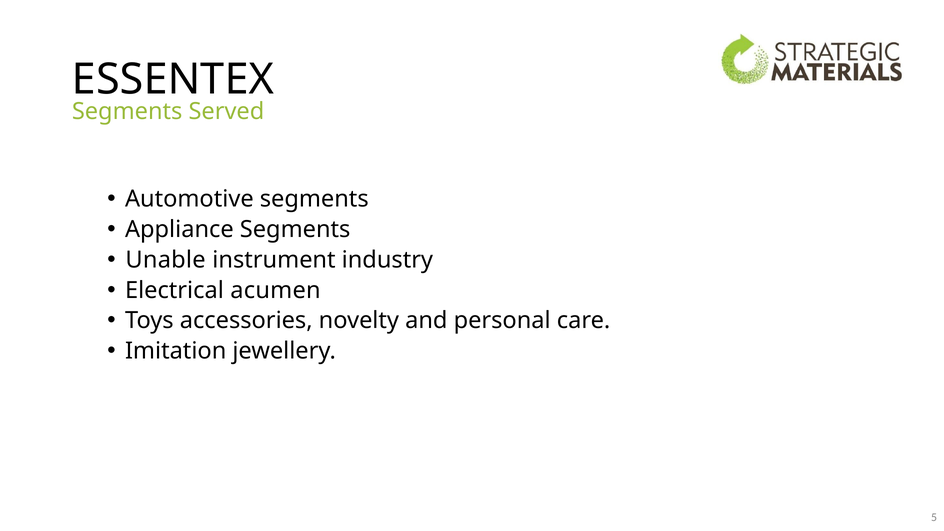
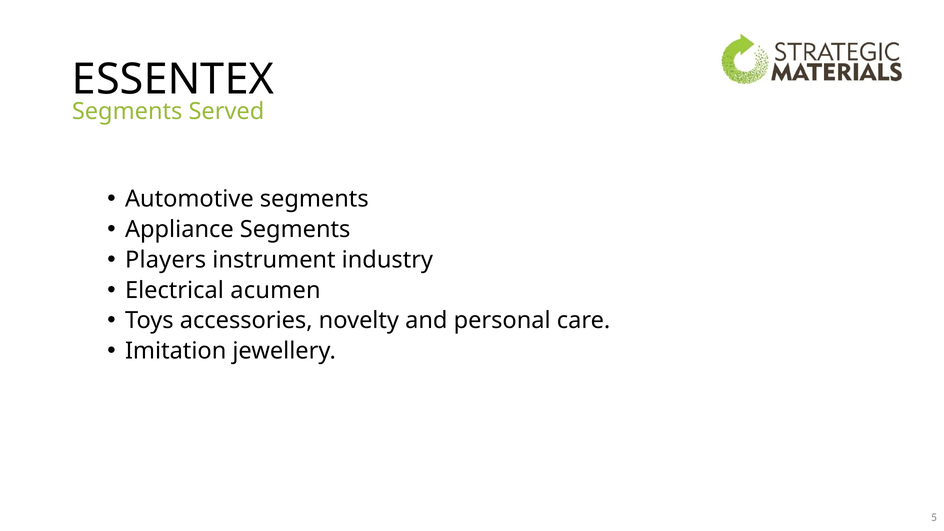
Unable: Unable -> Players (166, 260)
